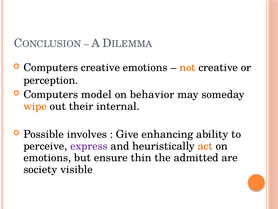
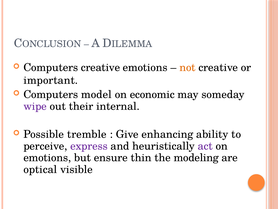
perception: perception -> important (51, 80)
behavior: behavior -> economic (152, 94)
wipe colour: orange -> purple (35, 106)
involves: involves -> tremble (87, 134)
act colour: orange -> purple (205, 146)
admitted: admitted -> modeling (196, 157)
society: society -> optical (40, 169)
